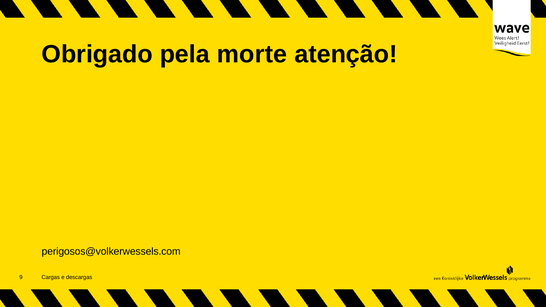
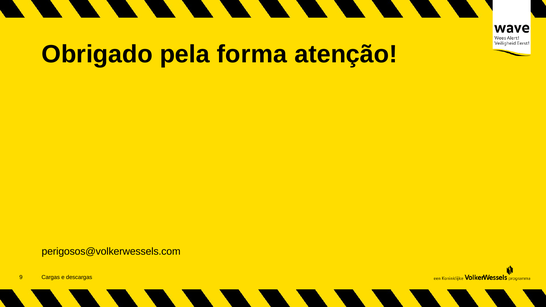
morte: morte -> forma (252, 54)
